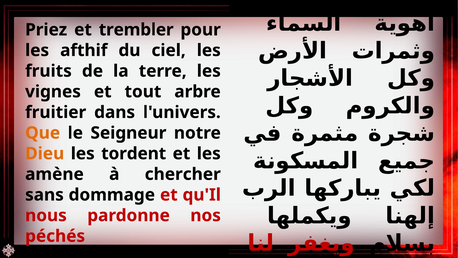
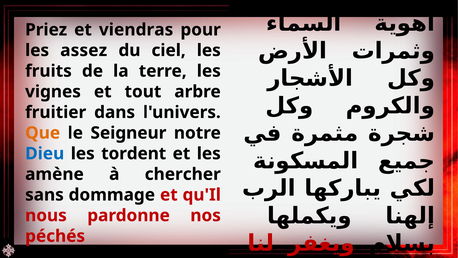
trembler: trembler -> viendras (136, 30)
afthif: afthif -> assez (84, 50)
Dieu colour: orange -> blue (45, 153)
